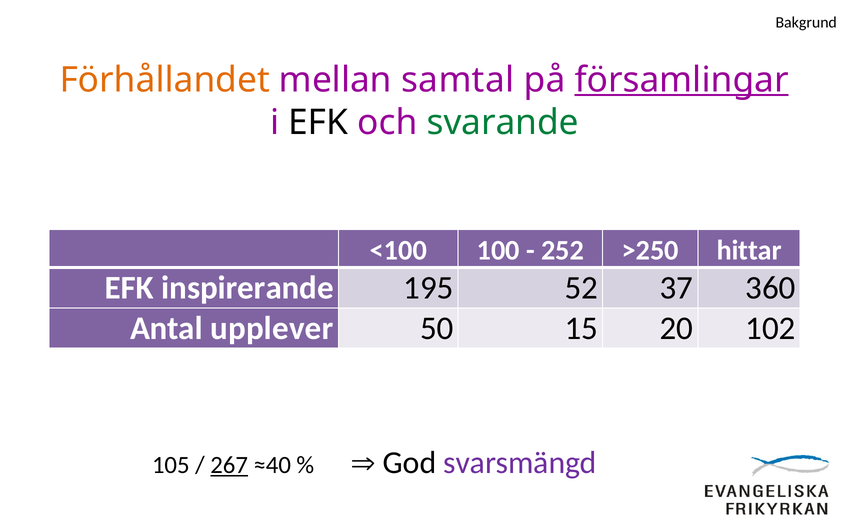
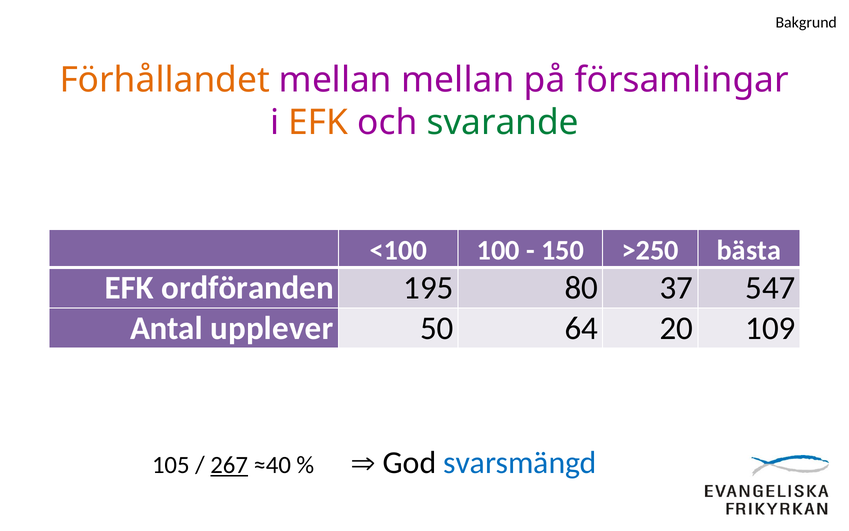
mellan samtal: samtal -> mellan (458, 80)
församlingar underline: present -> none (682, 80)
EFK colour: black -> orange (318, 122)
252: 252 -> 150 (563, 250)
hittar: hittar -> bästa (749, 250)
inspirerande: inspirerande -> ordföranden (248, 288)
52: 52 -> 80 (581, 288)
360: 360 -> 547 (770, 288)
15: 15 -> 64 (581, 328)
102: 102 -> 109 (770, 328)
svarsmängd colour: purple -> blue (520, 463)
